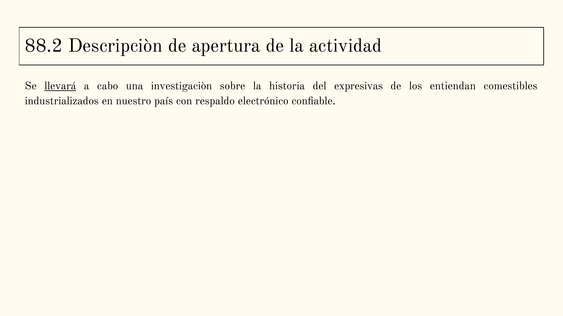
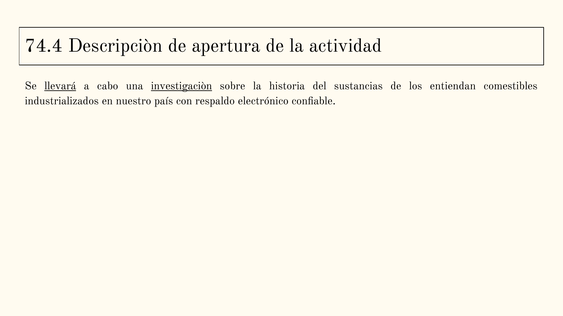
88.2: 88.2 -> 74.4 (44, 46)
investigaciòn underline: none -> present (182, 86)
expresivas: expresivas -> sustancias (358, 86)
